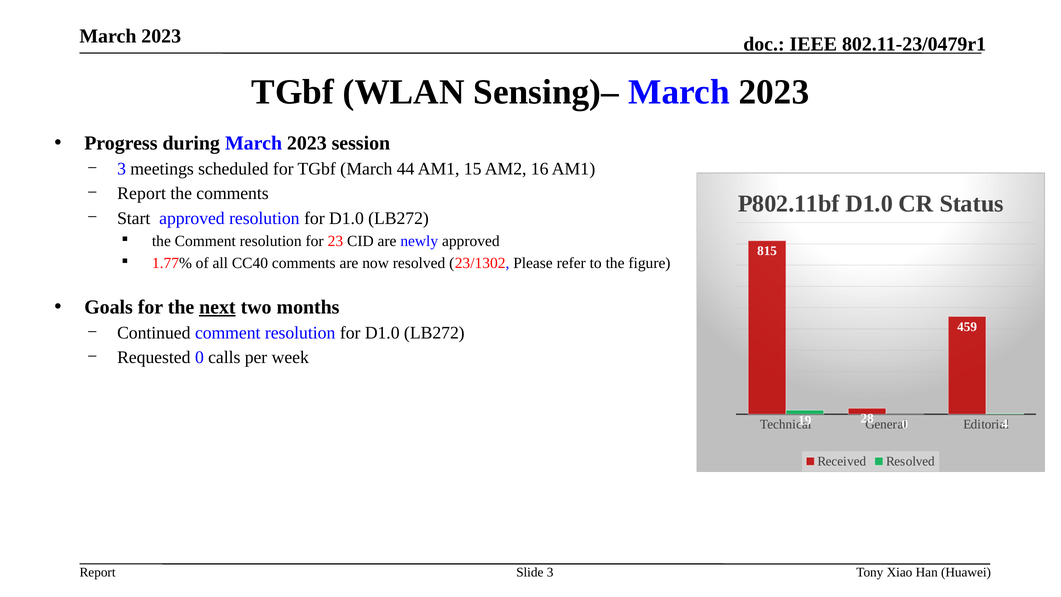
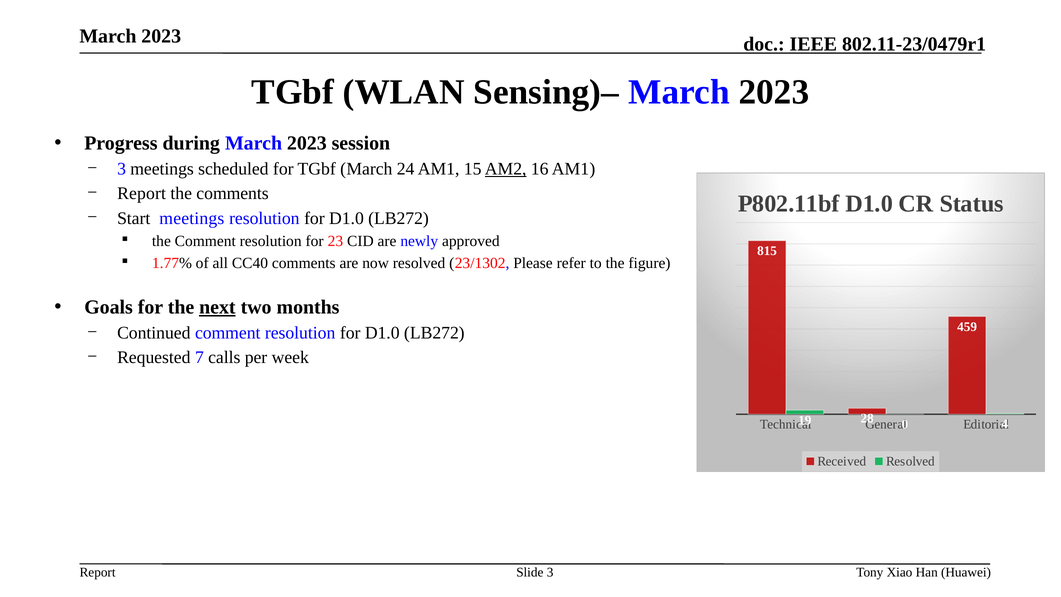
44: 44 -> 24 (406, 169)
AM2 underline: none -> present (506, 169)
Start approved: approved -> meetings (192, 218)
Requested 0: 0 -> 7 (199, 357)
